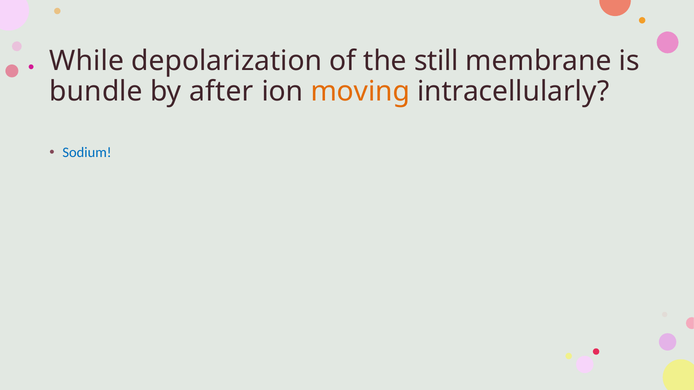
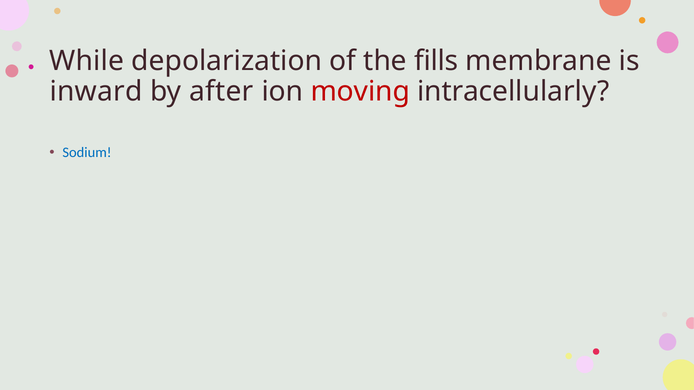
still: still -> fills (436, 61)
bundle: bundle -> inward (96, 92)
moving colour: orange -> red (360, 92)
